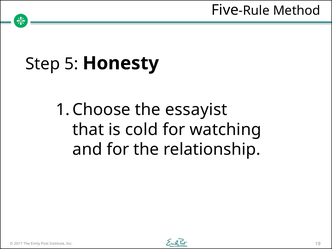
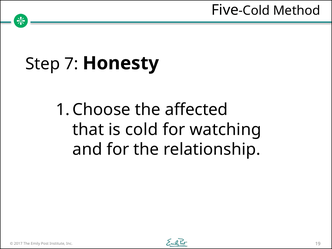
Rule: Rule -> Cold (254, 11)
5: 5 -> 7 (71, 64)
essayist: essayist -> affected (196, 110)
